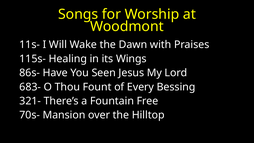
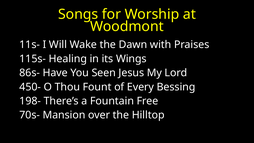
683-: 683- -> 450- (30, 87)
321-: 321- -> 198- (30, 101)
